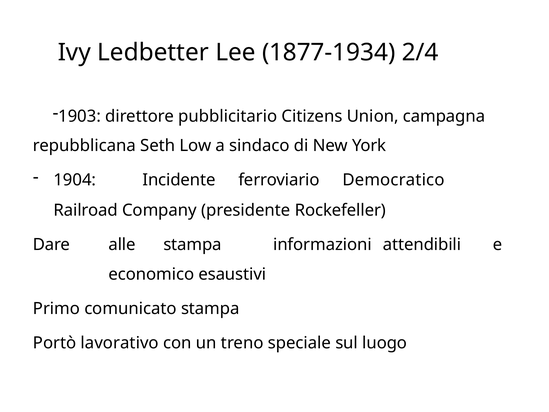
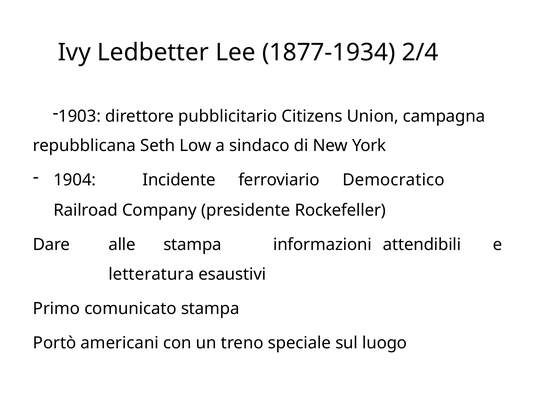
economico: economico -> letteratura (151, 274)
lavorativo: lavorativo -> americani (120, 343)
